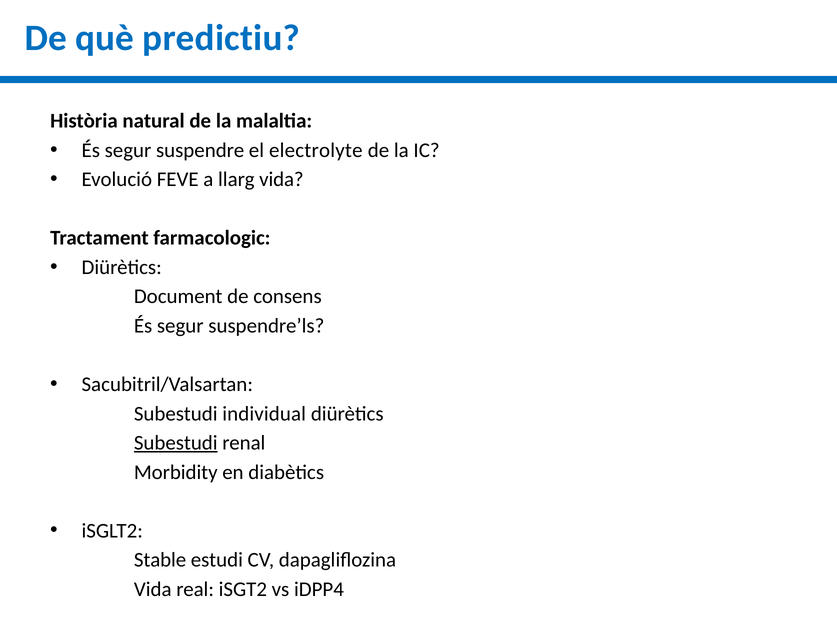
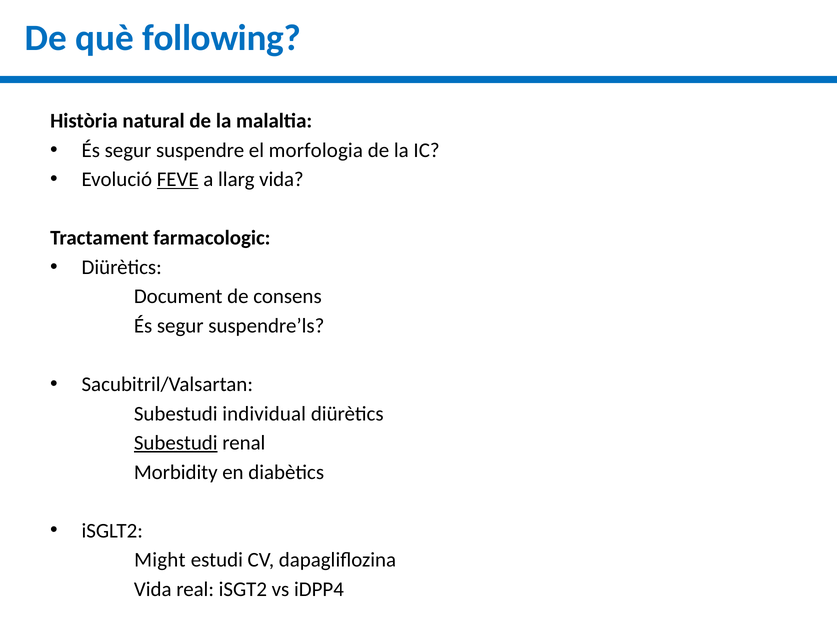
predictiu: predictiu -> following (222, 38)
electrolyte: electrolyte -> morfologia (316, 150)
FEVE underline: none -> present (178, 180)
Stable: Stable -> Might (160, 561)
